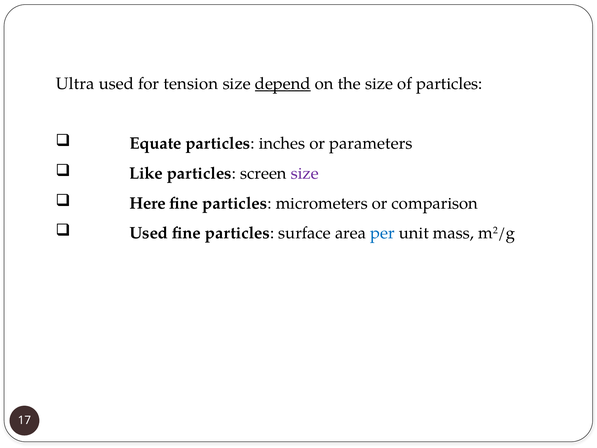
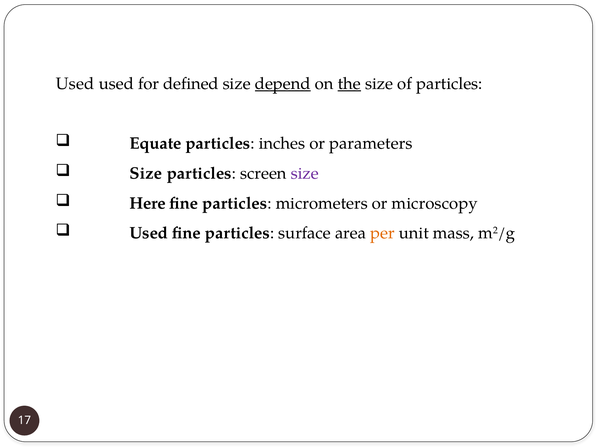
Ultra: Ultra -> Used (75, 84)
tension: tension -> defined (191, 84)
the underline: none -> present (349, 84)
Like: Like -> Size (146, 173)
comparison: comparison -> microscopy (435, 203)
per colour: blue -> orange (383, 233)
